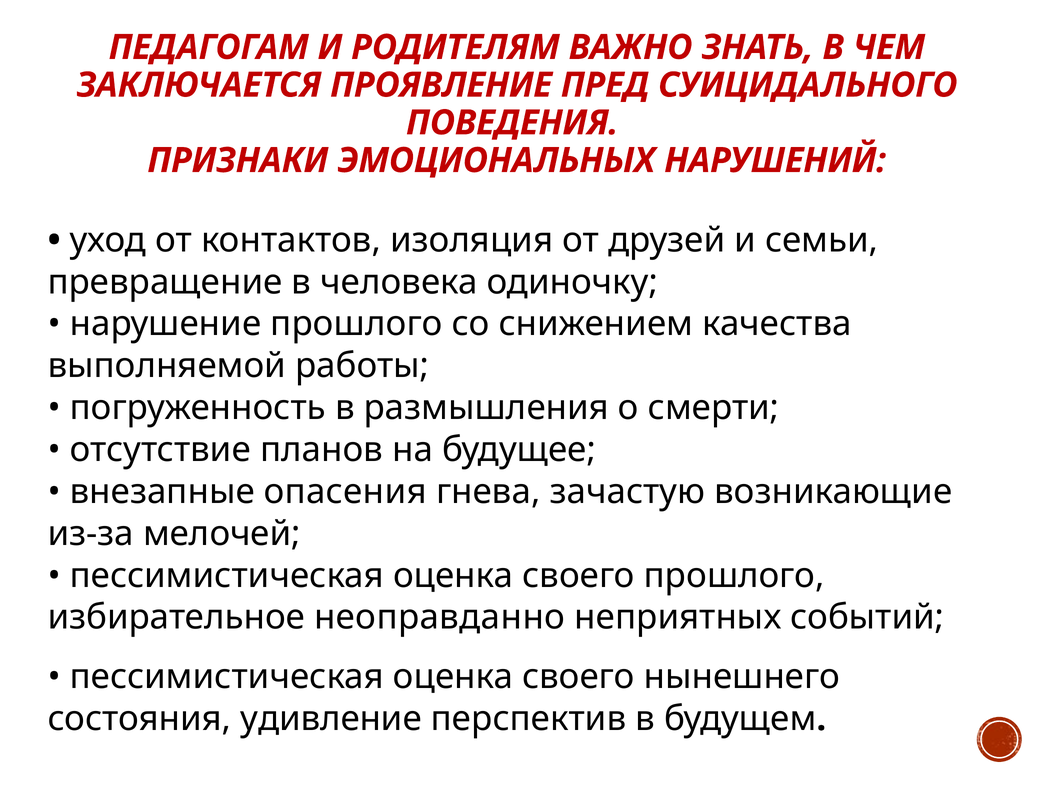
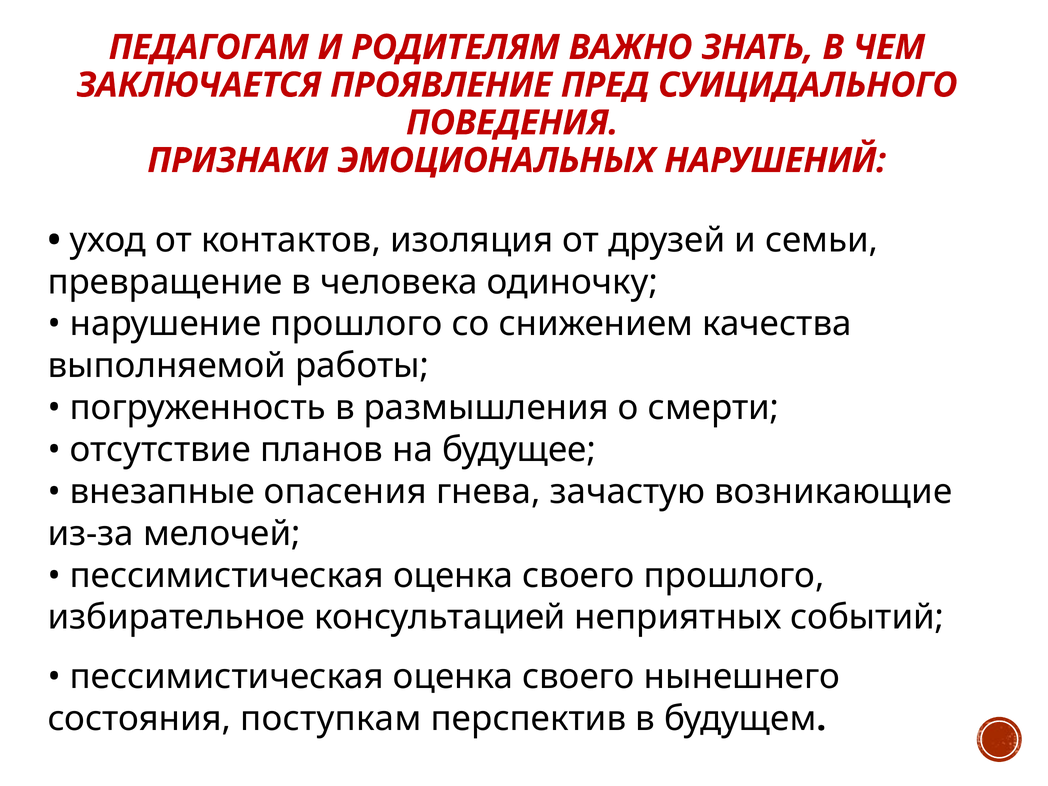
неоправданно: неоправданно -> консультацией (440, 617)
удивление: удивление -> поступкам (331, 719)
